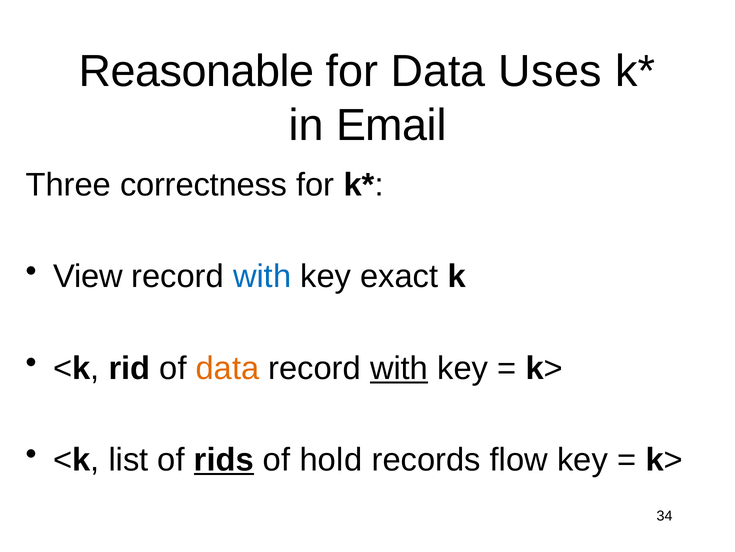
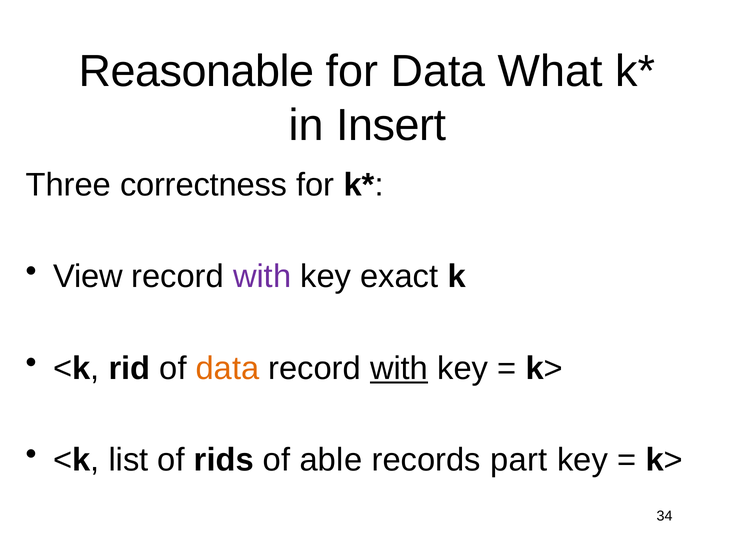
Uses: Uses -> What (550, 71)
Email: Email -> Insert (391, 125)
with colour: blue -> purple (262, 276)
rids underline: present -> none (224, 459)
hold: hold -> able (331, 459)
flow: flow -> part (519, 459)
